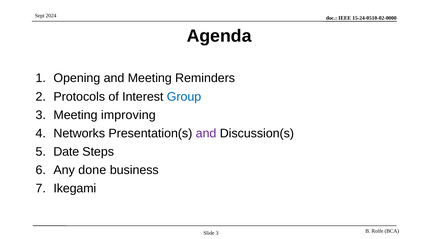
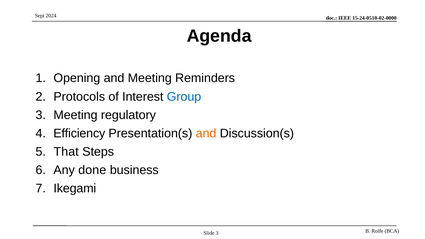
improving: improving -> regulatory (128, 115)
Networks: Networks -> Efficiency (79, 133)
and colour: purple -> orange (206, 133)
Date: Date -> That (66, 152)
